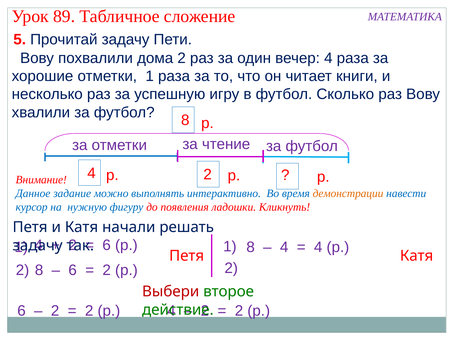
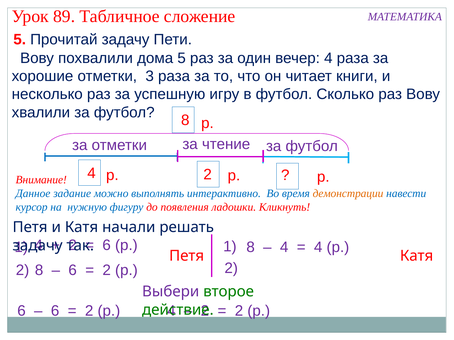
дома 2: 2 -> 5 (182, 58)
отметки 1: 1 -> 3 (150, 76)
Выбери colour: red -> purple (171, 292)
2: 2 -> 6 (55, 311)
